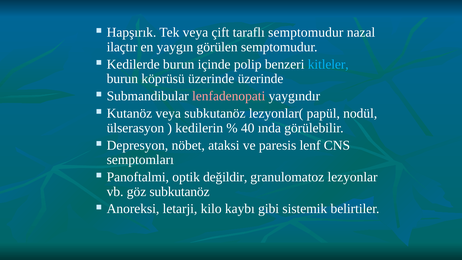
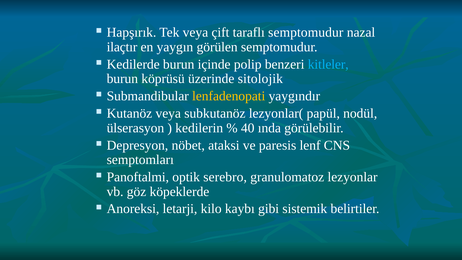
üzerinde üzerinde: üzerinde -> sitolojik (260, 79)
lenfadenopati colour: pink -> yellow (229, 96)
değildir: değildir -> serebro (225, 177)
göz subkutanöz: subkutanöz -> köpeklerde (179, 192)
